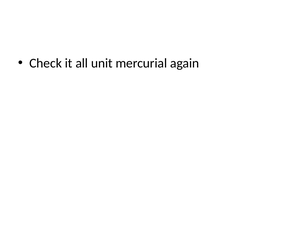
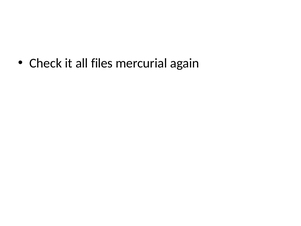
unit: unit -> files (102, 63)
